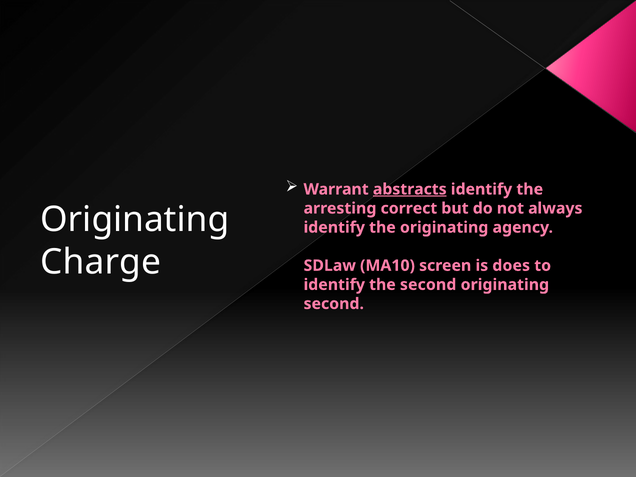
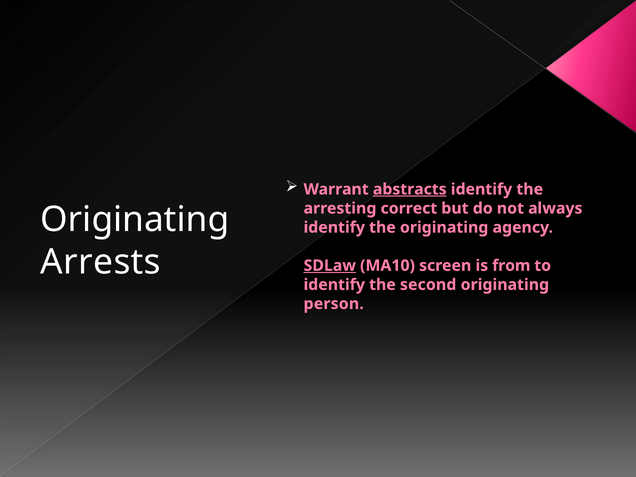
Charge: Charge -> Arrests (101, 262)
SDLaw underline: none -> present (330, 266)
does: does -> from (511, 266)
second: second -> person (334, 304)
